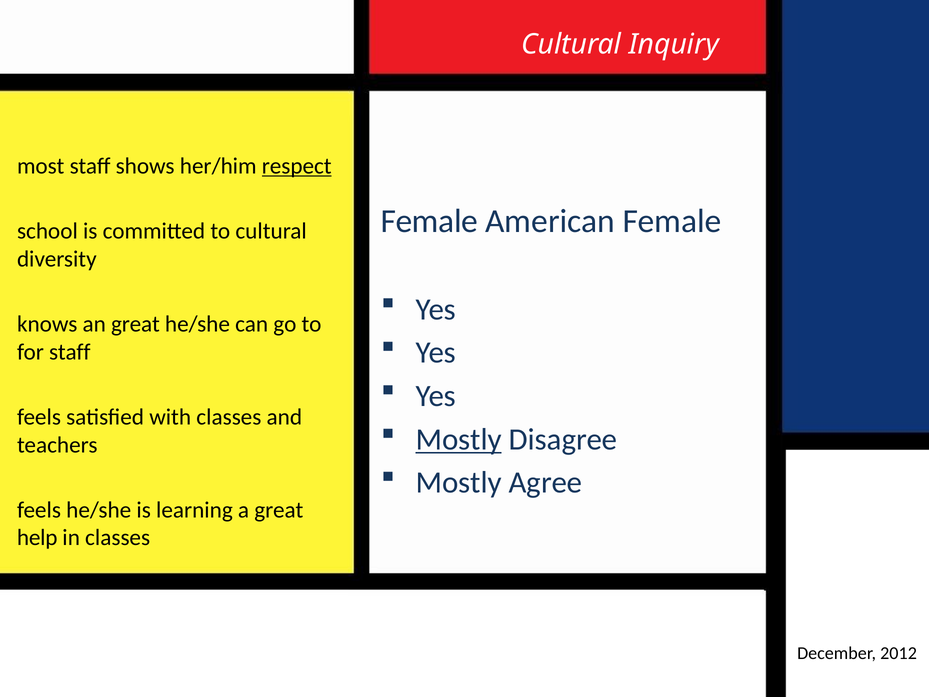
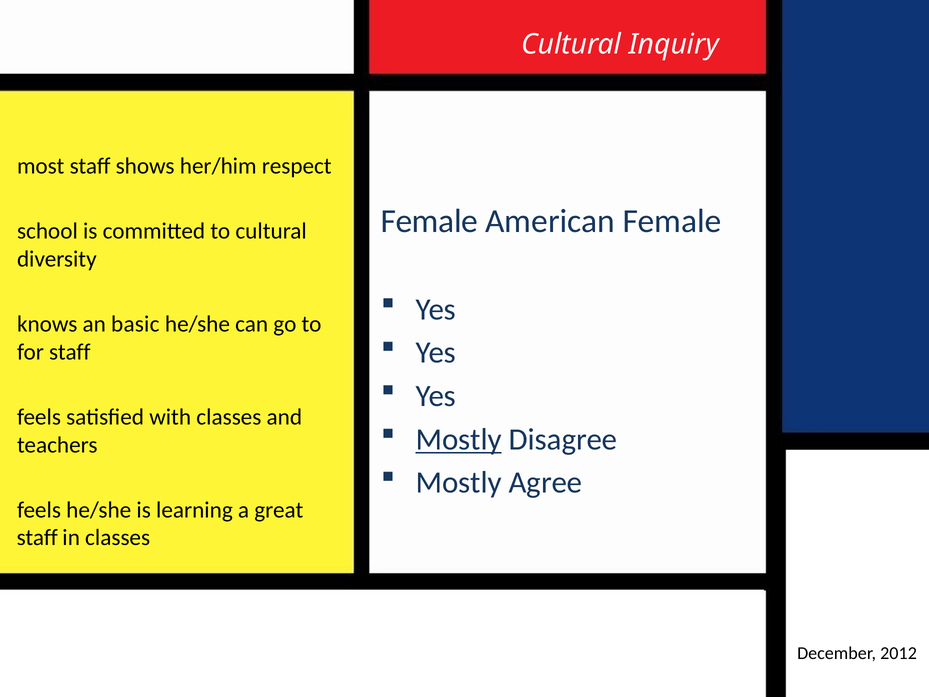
respect underline: present -> none (297, 166)
an great: great -> basic (135, 324)
help: help -> staff (37, 538)
